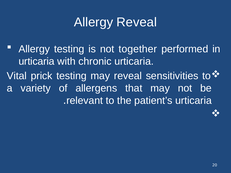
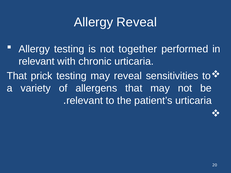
urticaria: urticaria -> relevant (37, 61)
Vital: Vital -> That (17, 76)
